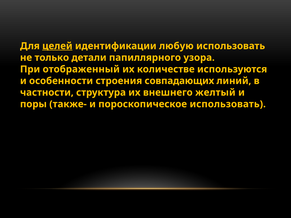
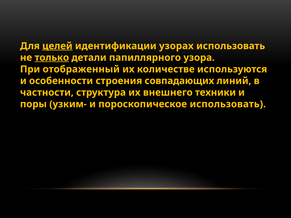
любую: любую -> узорах (176, 46)
только underline: none -> present (52, 58)
желтый: желтый -> техники (215, 93)
также-: также- -> узким- (68, 104)
